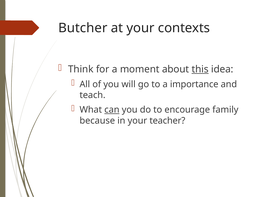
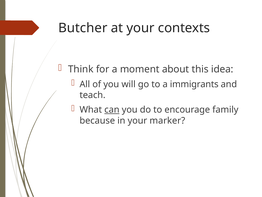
this underline: present -> none (200, 69)
importance: importance -> immigrants (194, 84)
teacher: teacher -> marker (167, 120)
